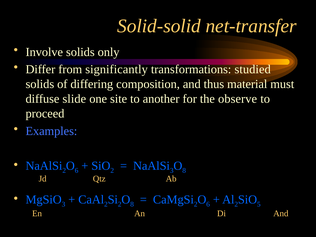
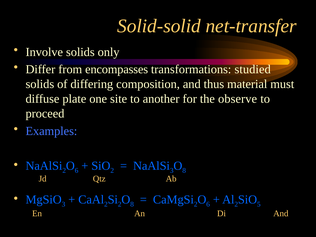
significantly: significantly -> encompasses (117, 69)
slide: slide -> plate (74, 99)
